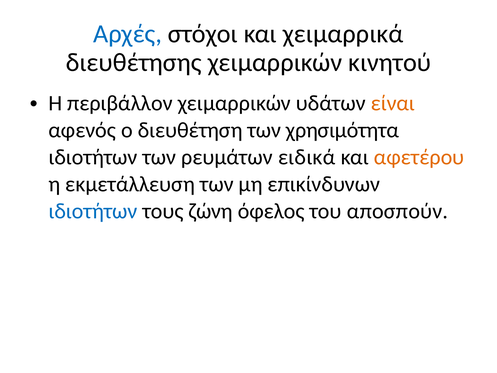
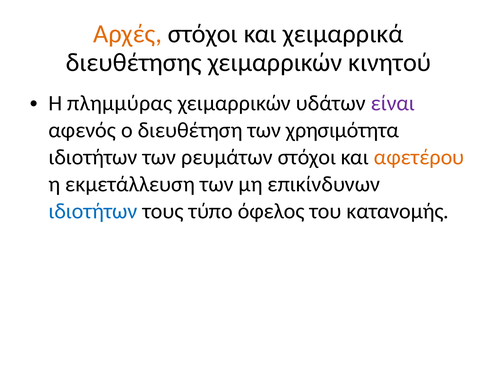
Αρχές colour: blue -> orange (128, 34)
περιβάλλον: περιβάλλον -> πλημμύρας (120, 103)
είναι colour: orange -> purple (393, 103)
ρευμάτων ειδικά: ειδικά -> στόχοι (307, 157)
ζώνη: ζώνη -> τύπο (211, 211)
αποσπούν: αποσπούν -> κατανομής (398, 211)
